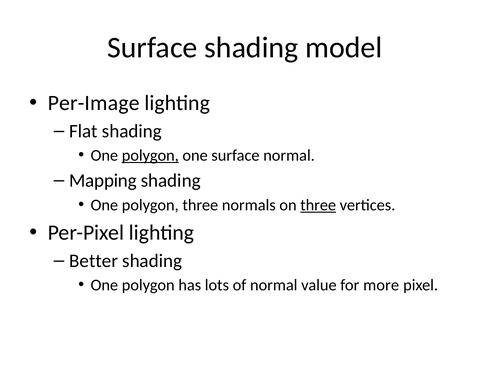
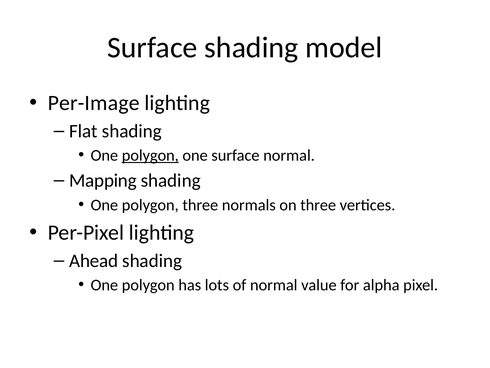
three underline: present -> none (318, 205)
Better: Better -> Ahead (94, 260)
more: more -> alpha (381, 285)
